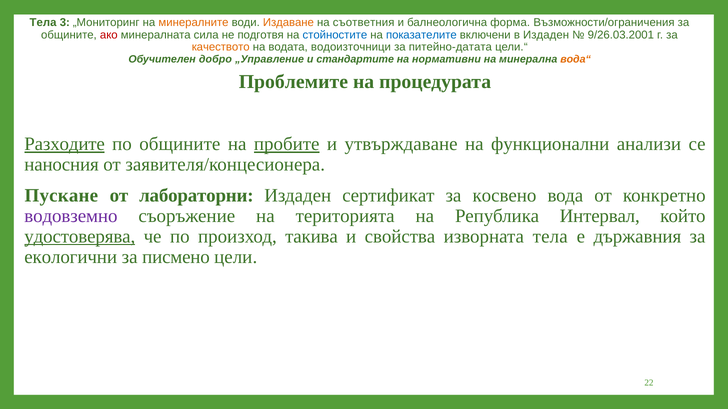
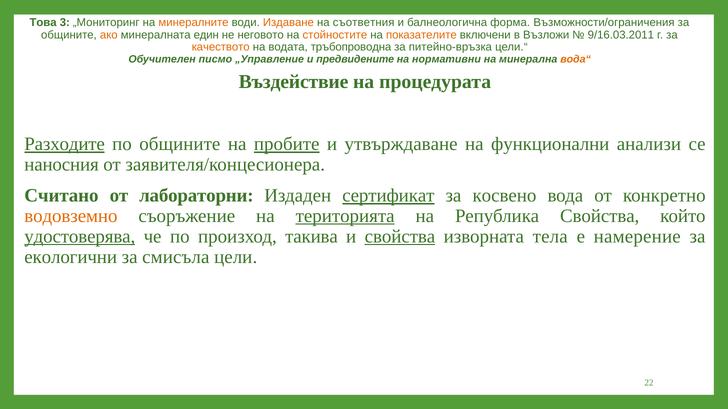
Тела: Тела -> Това (43, 23)
ако colour: red -> orange (109, 35)
сила: сила -> един (206, 35)
подготвя: подготвя -> неговото (261, 35)
стойностите colour: blue -> orange (335, 35)
показателите colour: blue -> orange (421, 35)
в Издаден: Издаден -> Възложи (546, 35)
9/26.03.2001: 9/26.03.2001 -> 9/16.03.2011 (621, 35)
водоизточници: водоизточници -> тръбопроводна (351, 47)
питейно-датата: питейно-датата -> питейно-връзка (450, 47)
добро: добро -> писмо (215, 59)
стандартите: стандартите -> предвидените (355, 59)
Проблемите: Проблемите -> Въздействие (293, 82)
Пускане: Пускане -> Считано (61, 196)
сертификат underline: none -> present (388, 196)
водовземно colour: purple -> orange (71, 216)
територията underline: none -> present (345, 216)
Република Интервал: Интервал -> Свойства (600, 216)
свойства underline: none -> present (400, 237)
държавния: държавния -> намерение (637, 237)
писмено: писмено -> смисъла (176, 257)
